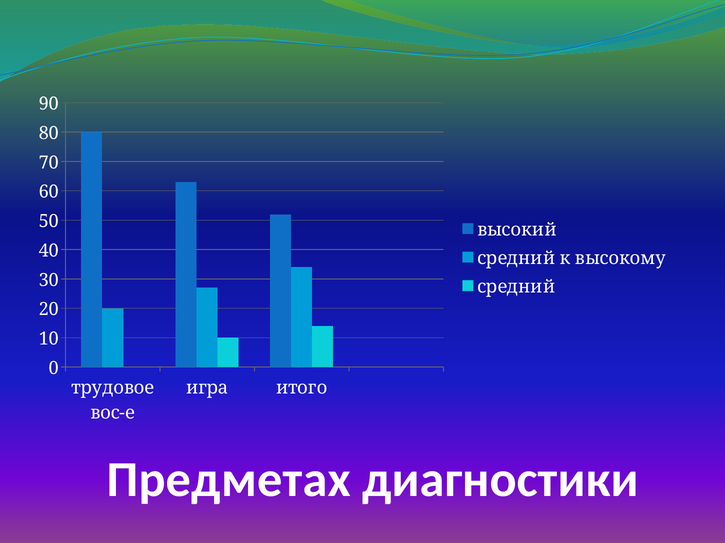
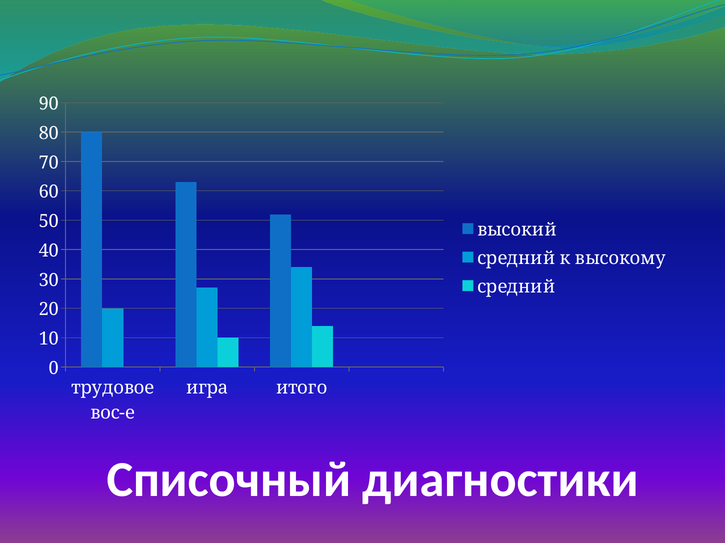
Предметах: Предметах -> Списочный (229, 480)
